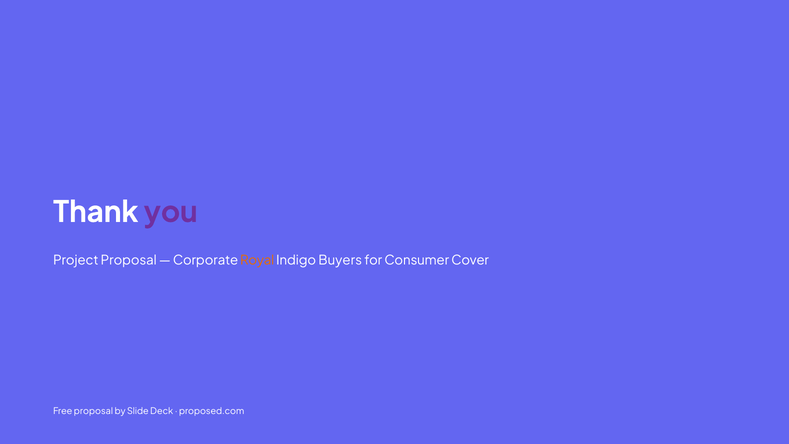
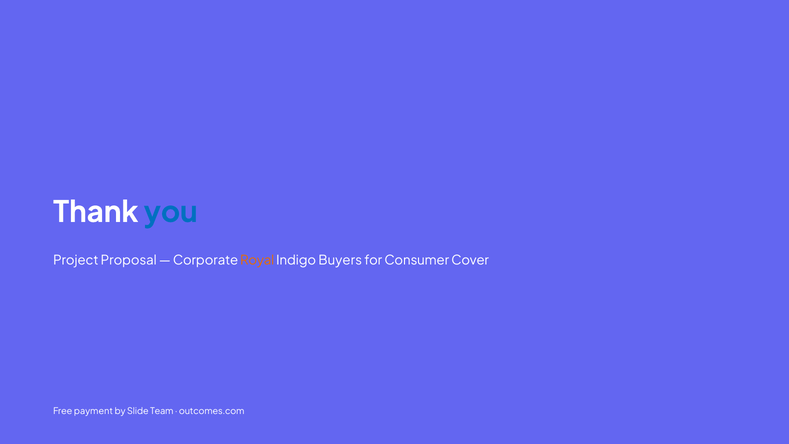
you colour: purple -> blue (171, 212)
Free proposal: proposal -> payment (93, 411)
Deck: Deck -> Team (162, 411)
proposed.com: proposed.com -> outcomes.com (212, 411)
